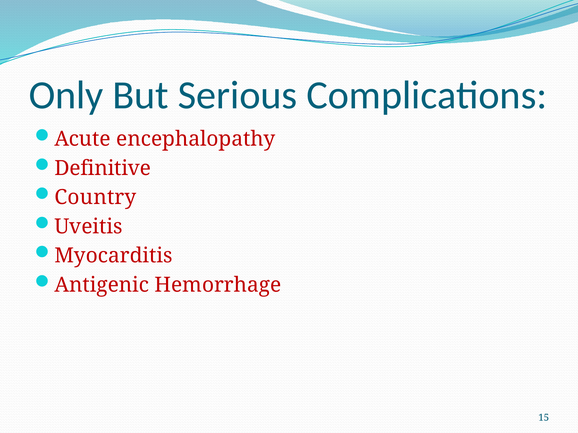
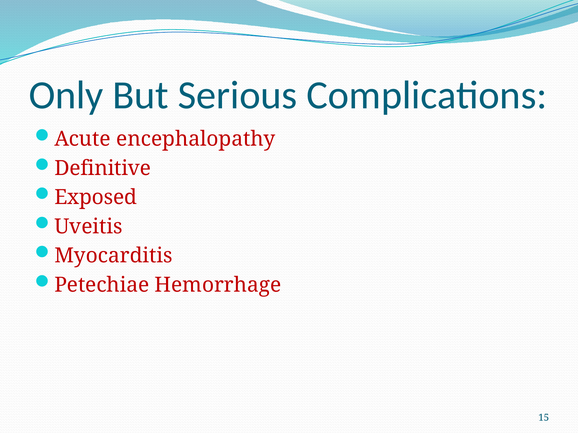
Country: Country -> Exposed (96, 198)
Antigenic: Antigenic -> Petechiae (102, 285)
